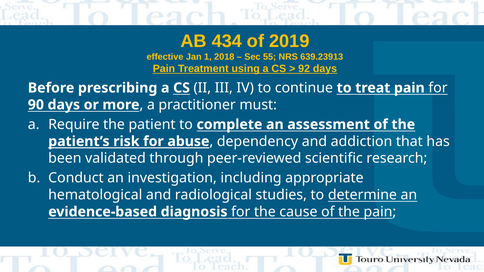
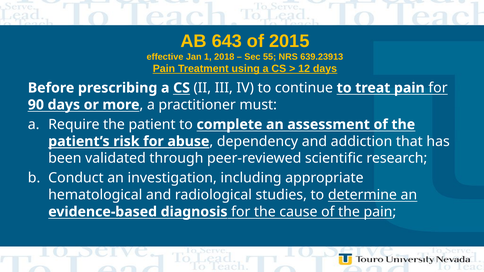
434: 434 -> 643 (227, 41)
2019: 2019 -> 2015 (289, 41)
92: 92 -> 12 (304, 69)
